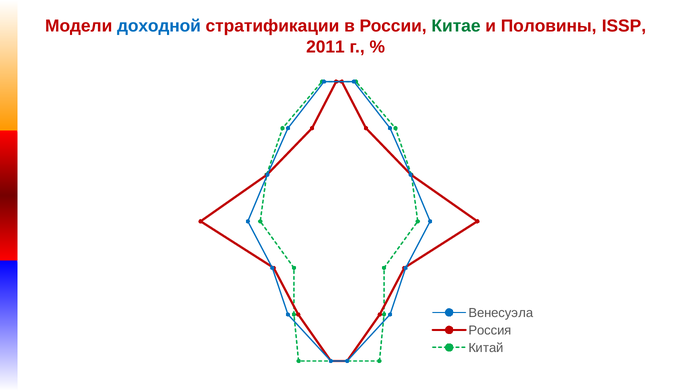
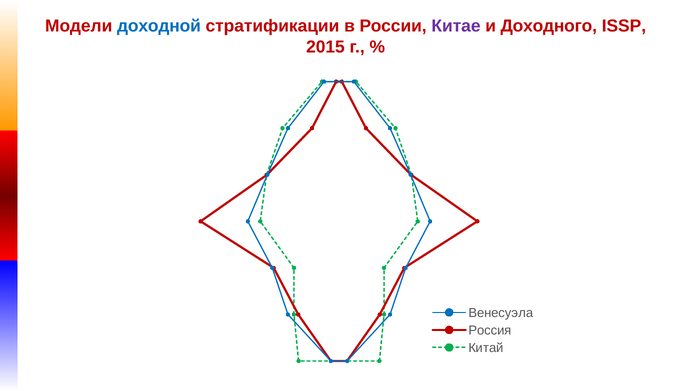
Китае colour: green -> purple (456, 26)
Половины: Половины -> Доходного (549, 26)
2011: 2011 -> 2015 (325, 47)
